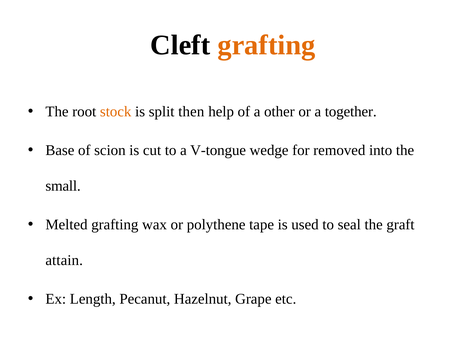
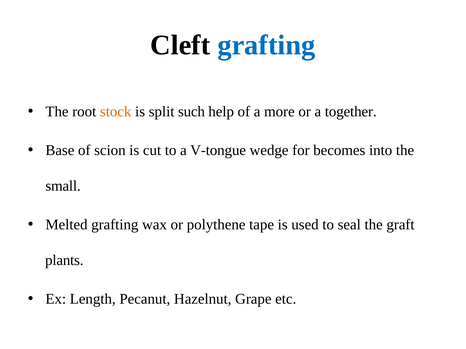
grafting colour: orange -> blue (266, 45)
then: then -> such (191, 112)
other: other -> more (279, 112)
removed: removed -> becomes (339, 151)
attain: attain -> plants (64, 261)
